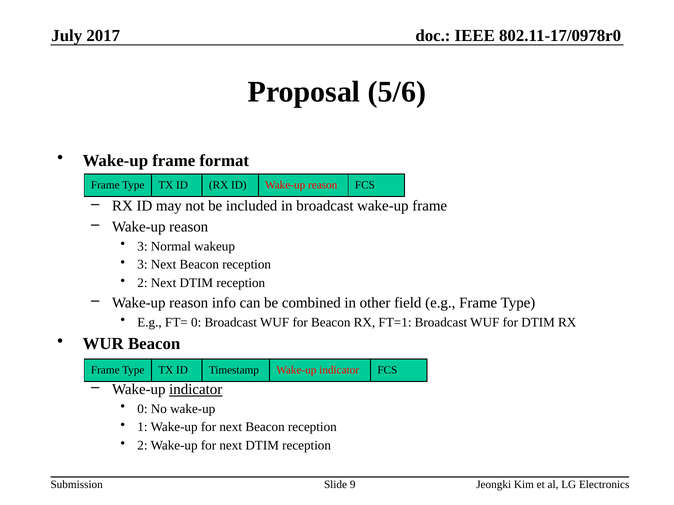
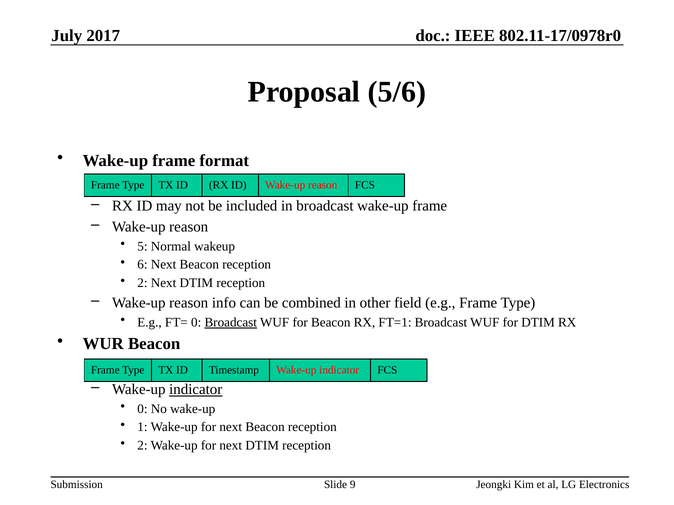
3: 3 -> 5 (142, 247)
3: 3 -> 6 (142, 265)
Broadcast underline: none -> present (231, 323)
